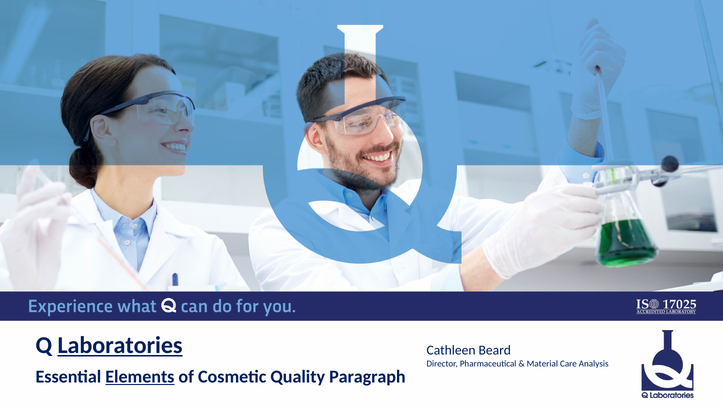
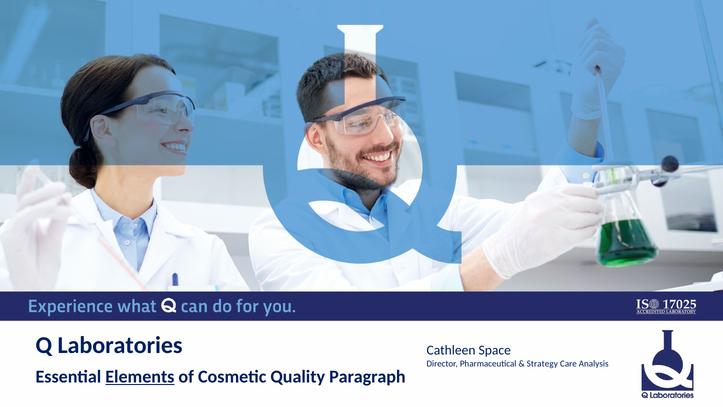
Laboratories underline: present -> none (120, 345)
Beard: Beard -> Space (495, 350)
Material: Material -> Strategy (542, 363)
